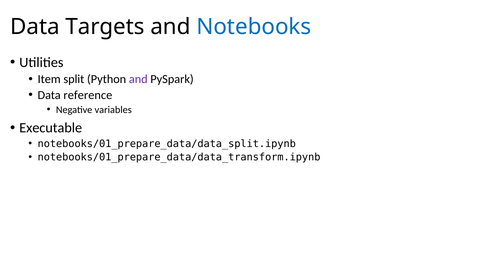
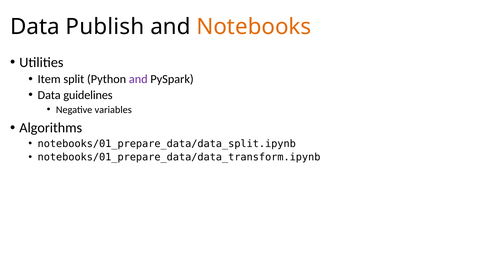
Targets: Targets -> Publish (105, 27)
Notebooks colour: blue -> orange (254, 27)
reference: reference -> guidelines (88, 95)
Executable: Executable -> Algorithms (51, 128)
